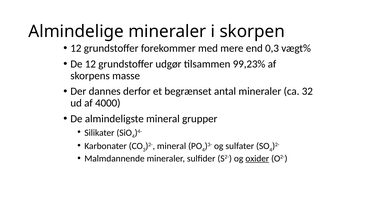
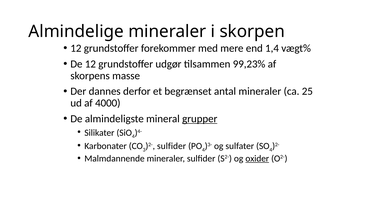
0,3: 0,3 -> 1,4 (272, 48)
32: 32 -> 25 (307, 91)
grupper underline: none -> present (200, 119)
mineral: mineral -> sulfider (172, 146)
